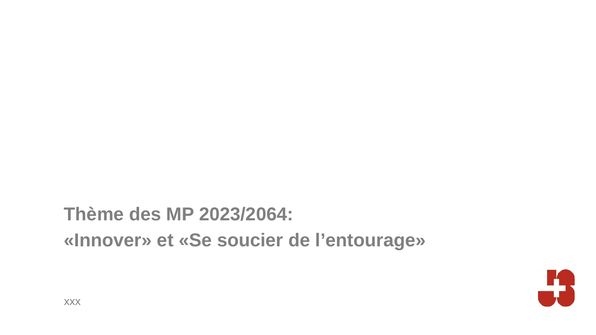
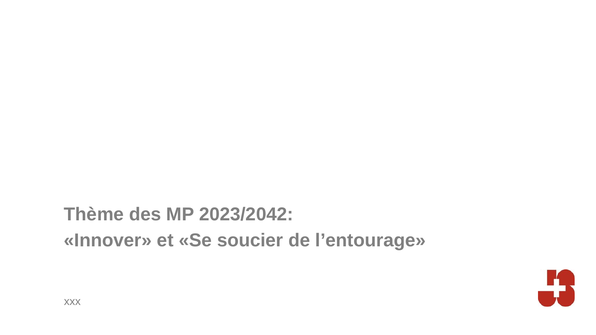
2023/2064: 2023/2064 -> 2023/2042 (246, 214)
